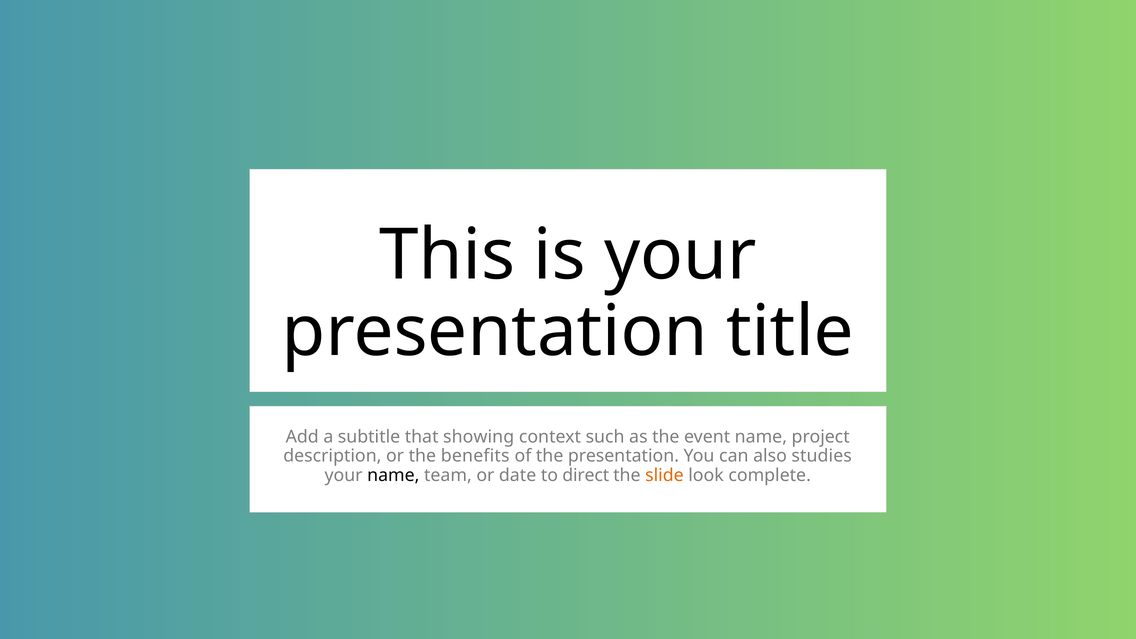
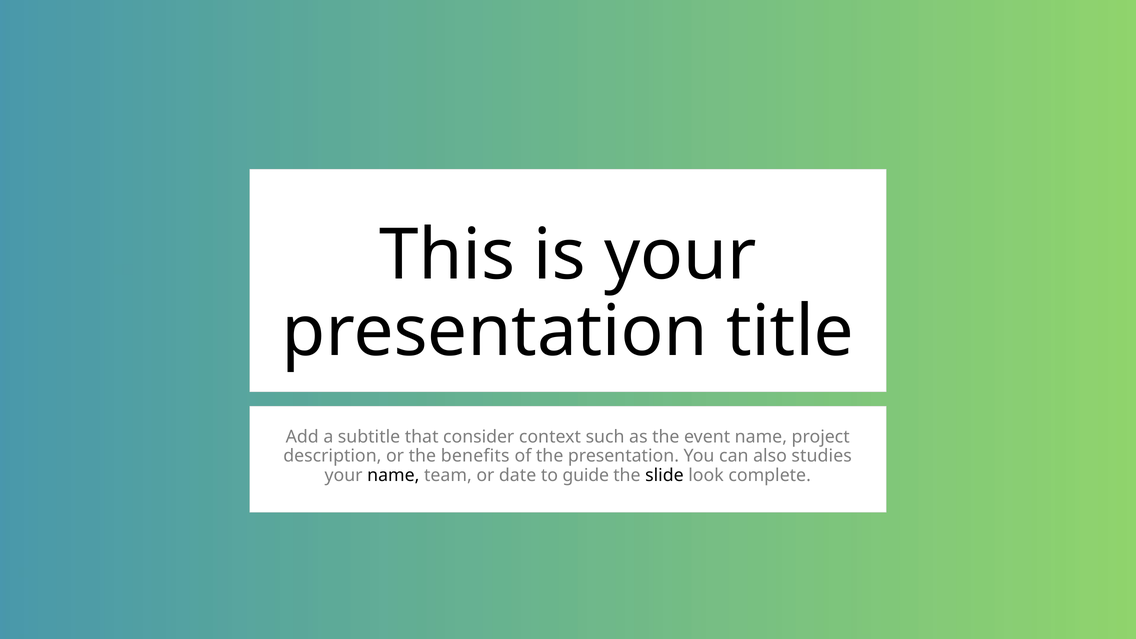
showing: showing -> consider (479, 437)
direct: direct -> guide (586, 475)
slide colour: orange -> black (664, 475)
